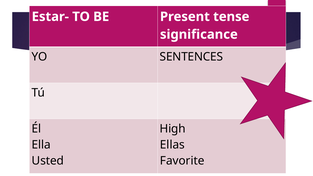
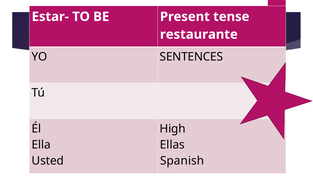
significance: significance -> restaurante (199, 34)
Favorite: Favorite -> Spanish (182, 161)
